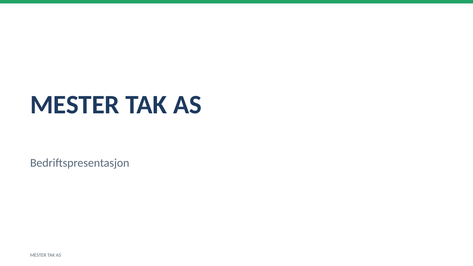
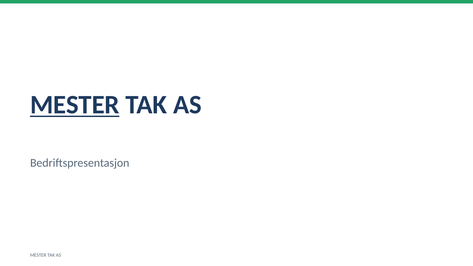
MESTER underline: none -> present (75, 105)
